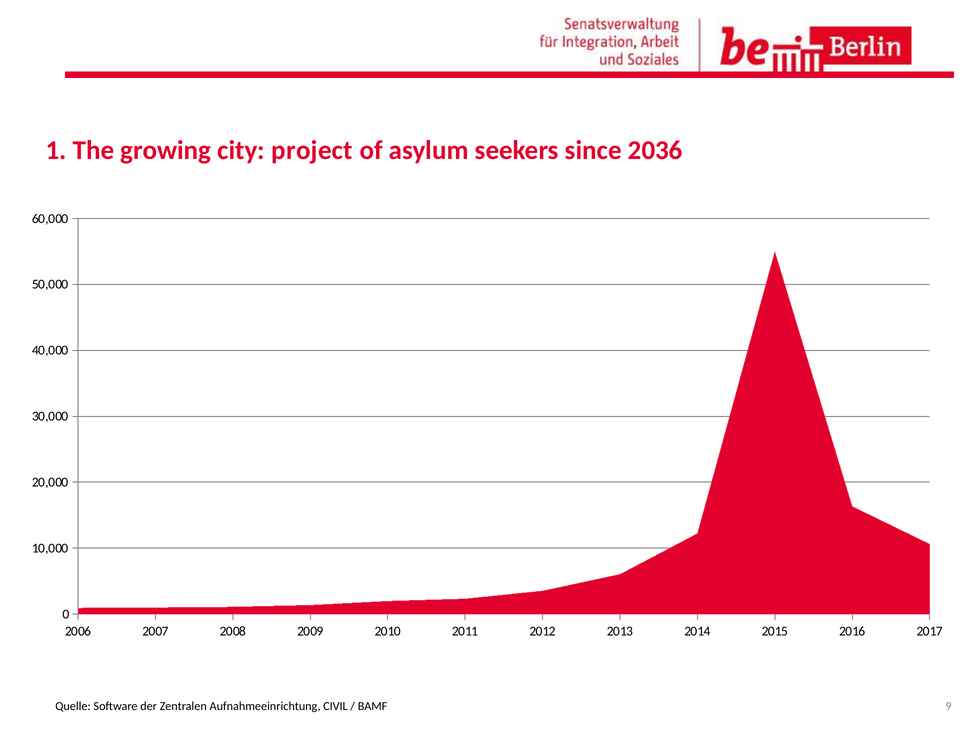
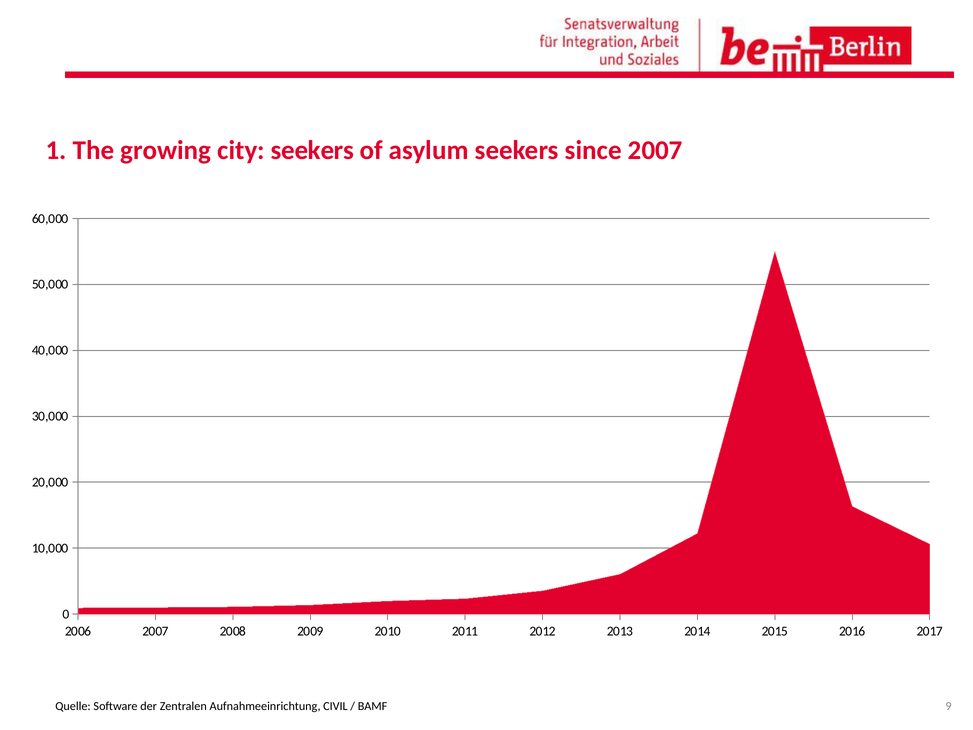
city project: project -> seekers (312, 150)
since 2036: 2036 -> 2007 (655, 150)
